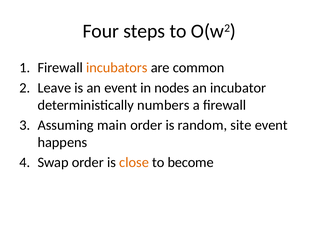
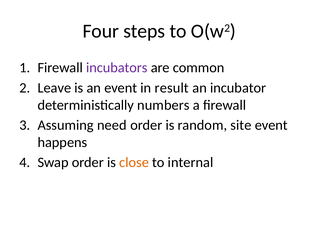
incubators colour: orange -> purple (117, 68)
nodes: nodes -> result (172, 88)
main: main -> need (112, 125)
become: become -> internal (191, 163)
